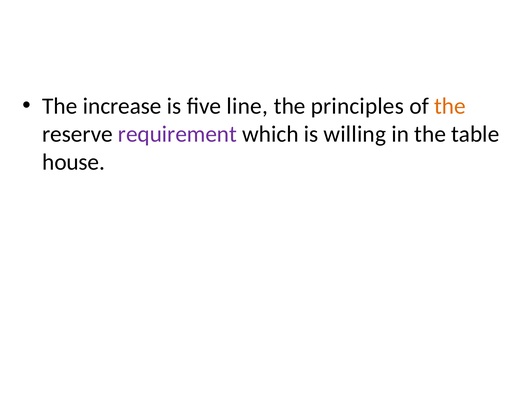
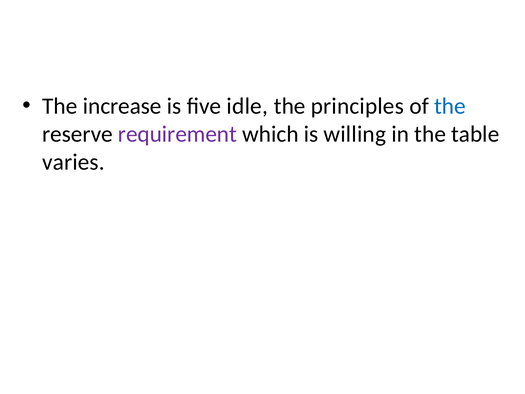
line: line -> idle (247, 106)
the colour: orange -> blue (450, 106)
house: house -> varies (73, 162)
